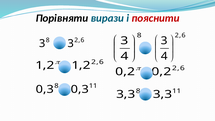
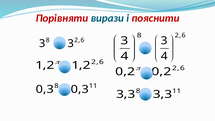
Порівняти colour: black -> red (62, 18)
